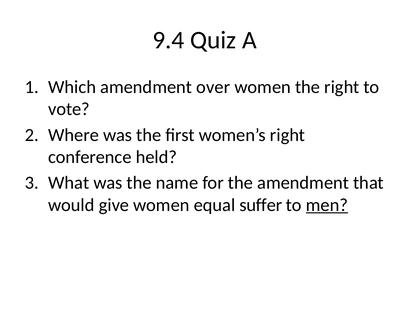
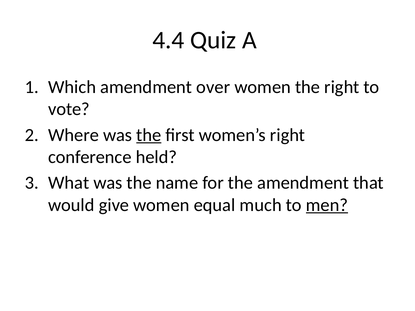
9.4: 9.4 -> 4.4 (168, 40)
the underline: none -> present (149, 135)
suffer: suffer -> much (261, 205)
